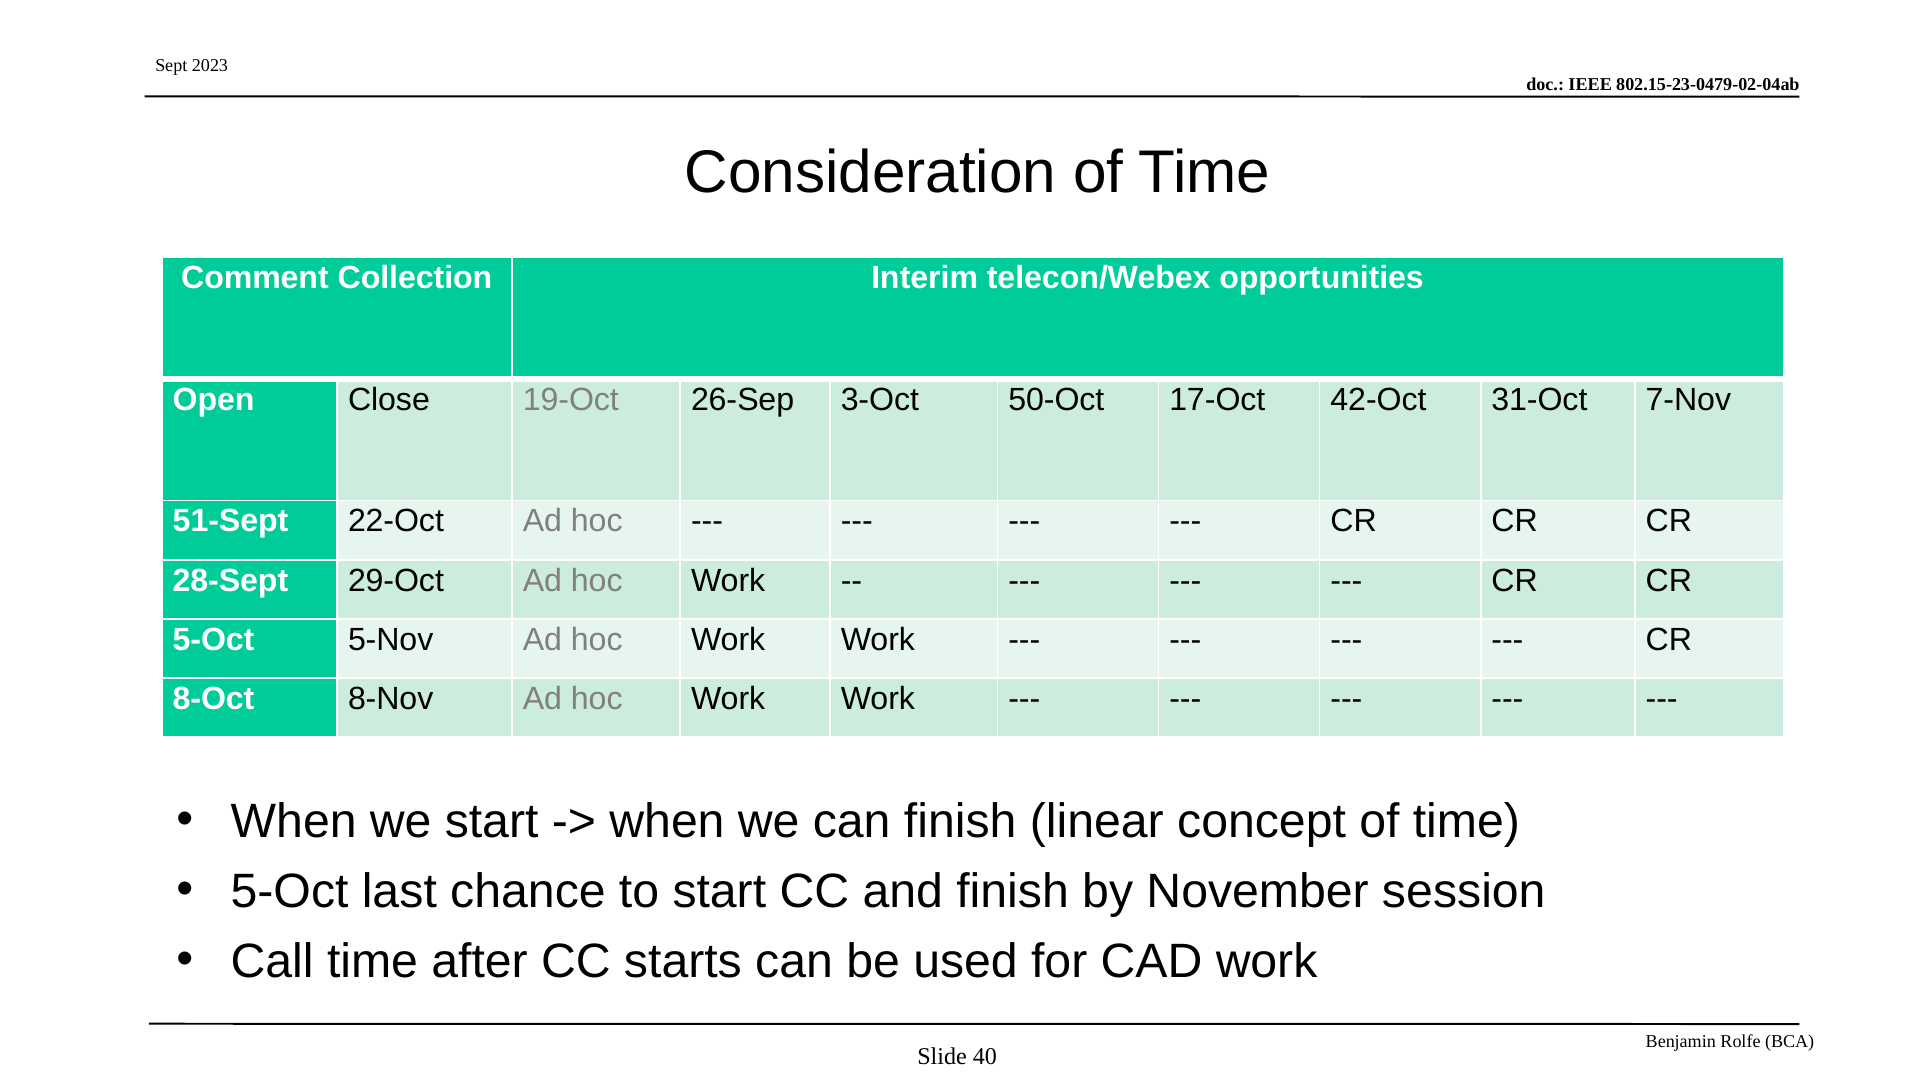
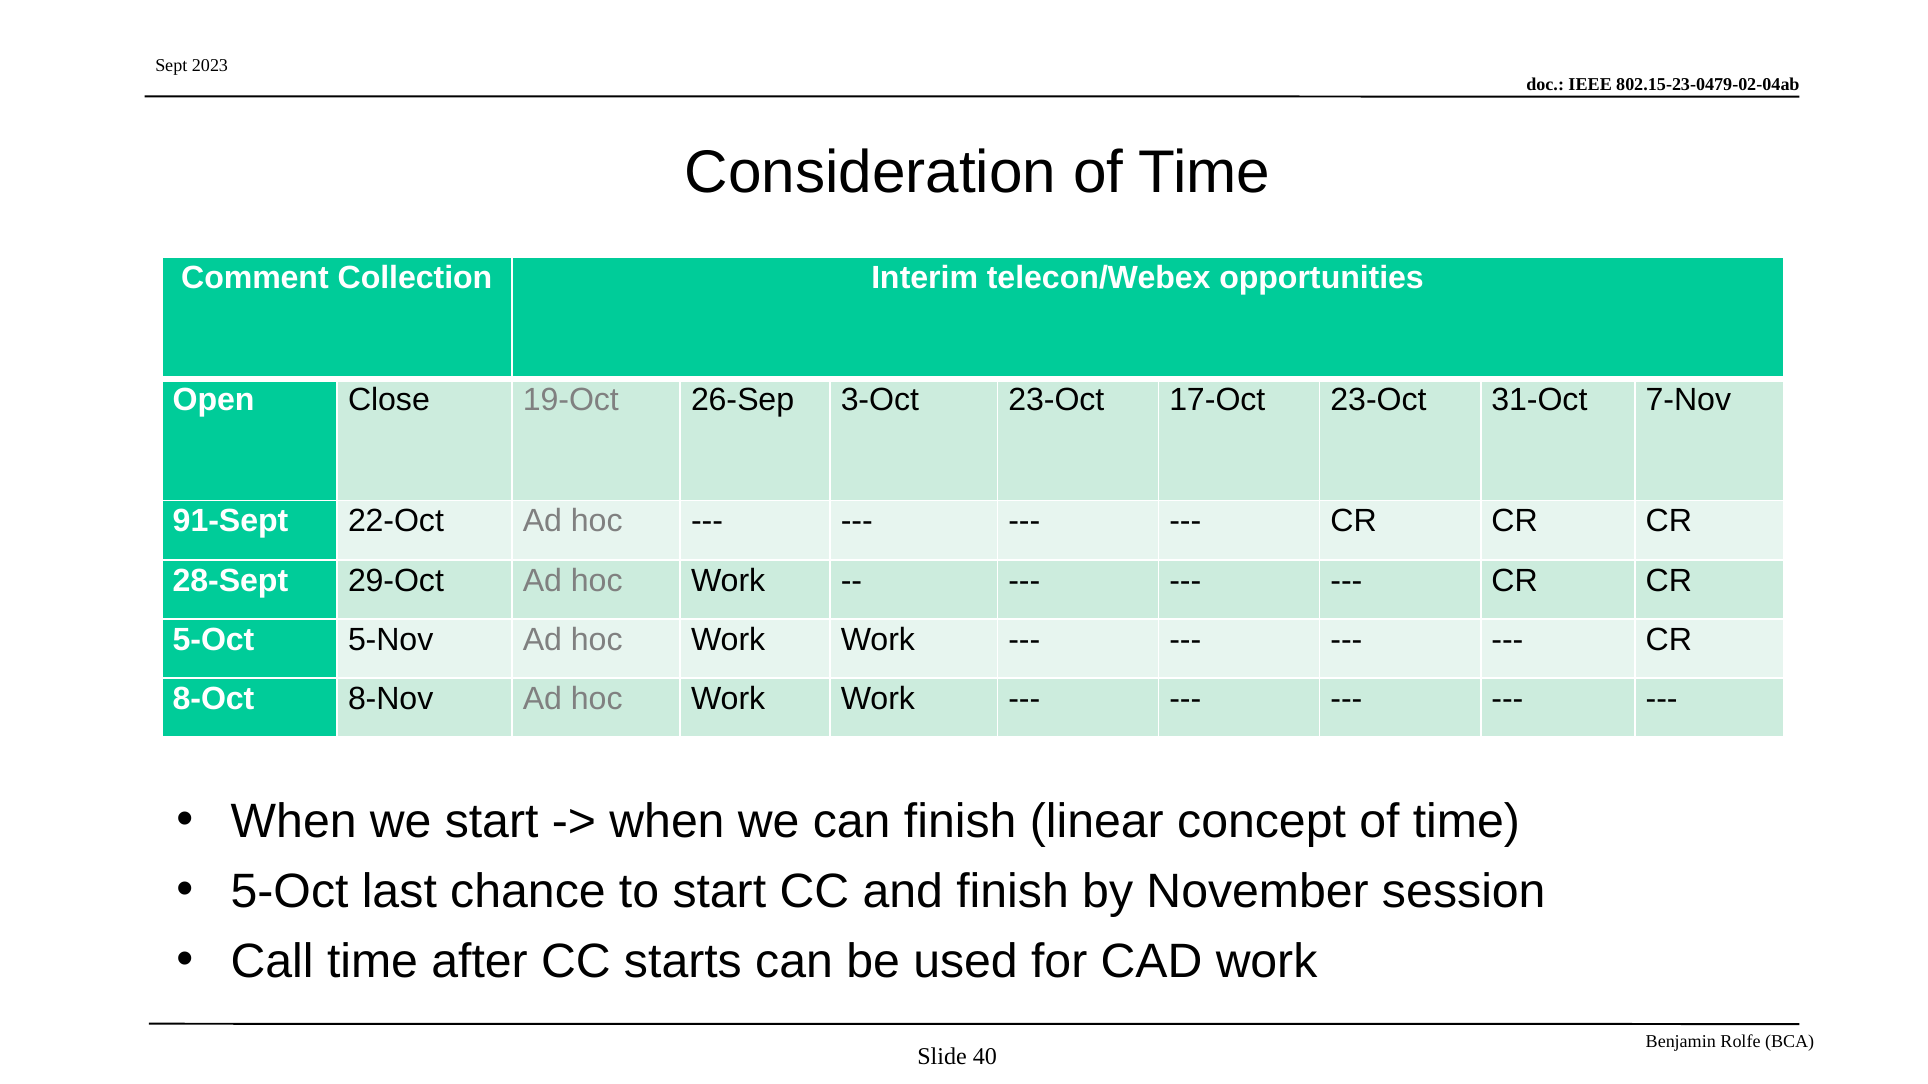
3-Oct 50-Oct: 50-Oct -> 23-Oct (1056, 400)
17-Oct 42-Oct: 42-Oct -> 23-Oct (1378, 400)
51-Sept: 51-Sept -> 91-Sept (231, 522)
